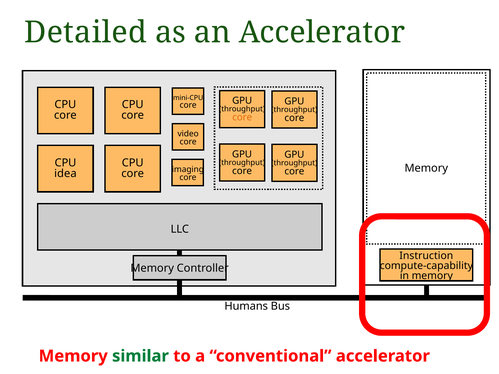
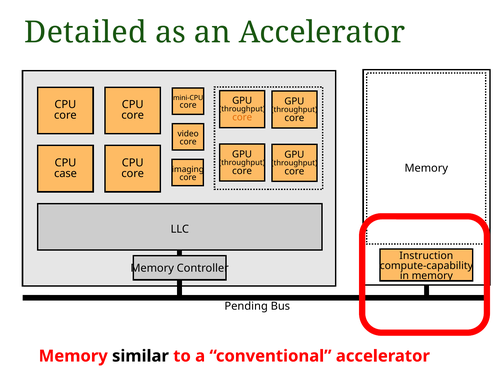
idea: idea -> case (66, 174)
Humans: Humans -> Pending (246, 307)
similar colour: green -> black (140, 356)
